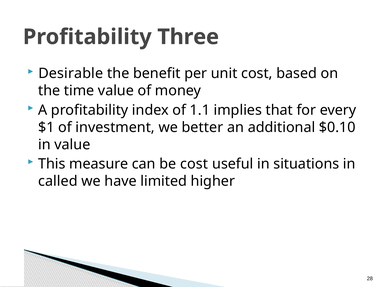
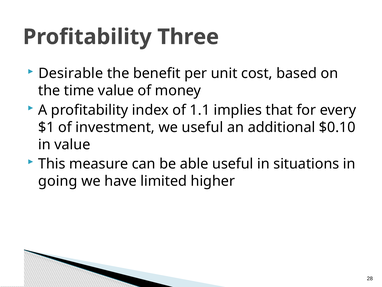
we better: better -> useful (202, 127)
be cost: cost -> able (194, 164)
called: called -> going (58, 181)
